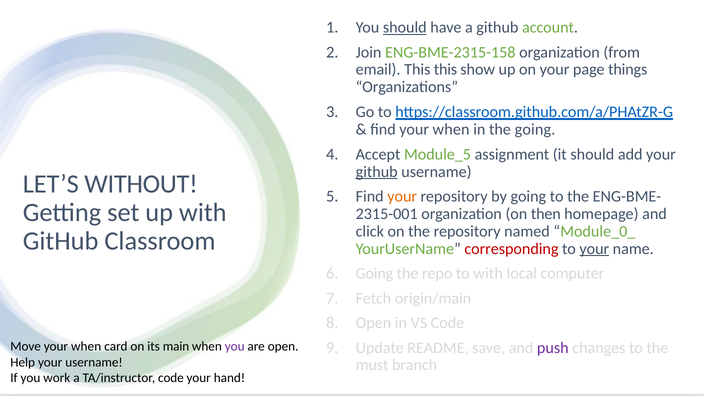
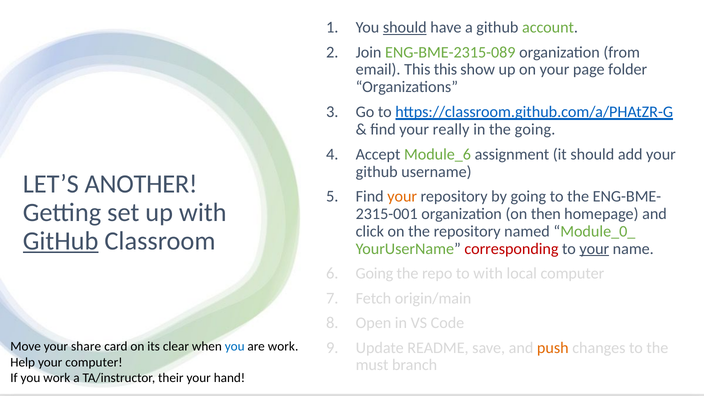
ENG-BME-2315-158: ENG-BME-2315-158 -> ENG-BME-2315-089 (450, 52)
things: things -> folder (628, 70)
find your when: when -> really (451, 130)
Module_5: Module_5 -> Module_6 (438, 154)
github underline: present -> none (377, 172)
WITHOUT: WITHOUT -> ANOTHER (141, 184)
GitHub underline: none -> present (61, 241)
push colour: purple -> orange (553, 348)
when: when -> share (86, 346)
main: main -> clear (176, 346)
you colour: purple -> blue (235, 346)
are open: open -> work (283, 346)
your username: username -> computer (94, 362)
TA/instructor code: code -> their (171, 378)
